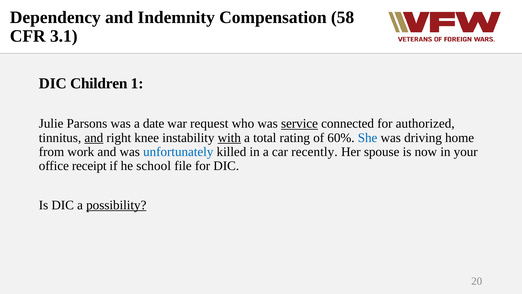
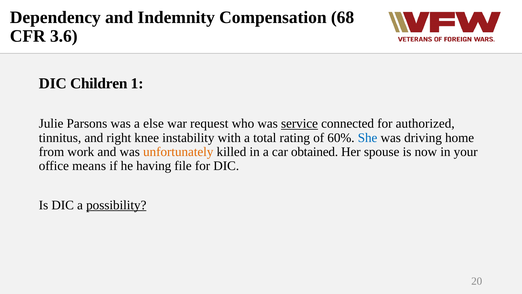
58: 58 -> 68 (343, 17)
3.1: 3.1 -> 3.6 (64, 36)
date: date -> else (153, 123)
and underline: present -> none (94, 138)
with underline: present -> none (229, 138)
unfortunately colour: blue -> orange (178, 152)
recently: recently -> obtained (315, 152)
receipt: receipt -> means (89, 166)
school: school -> having (154, 166)
